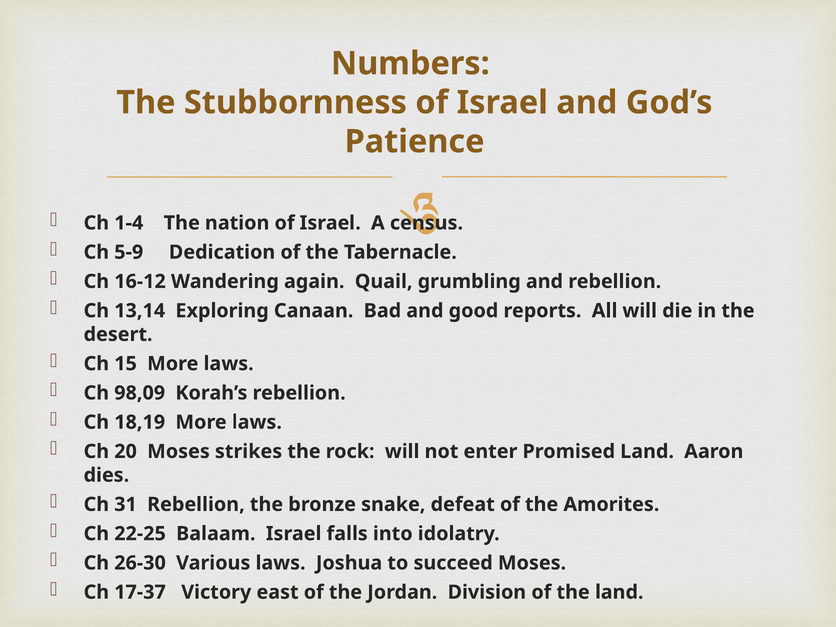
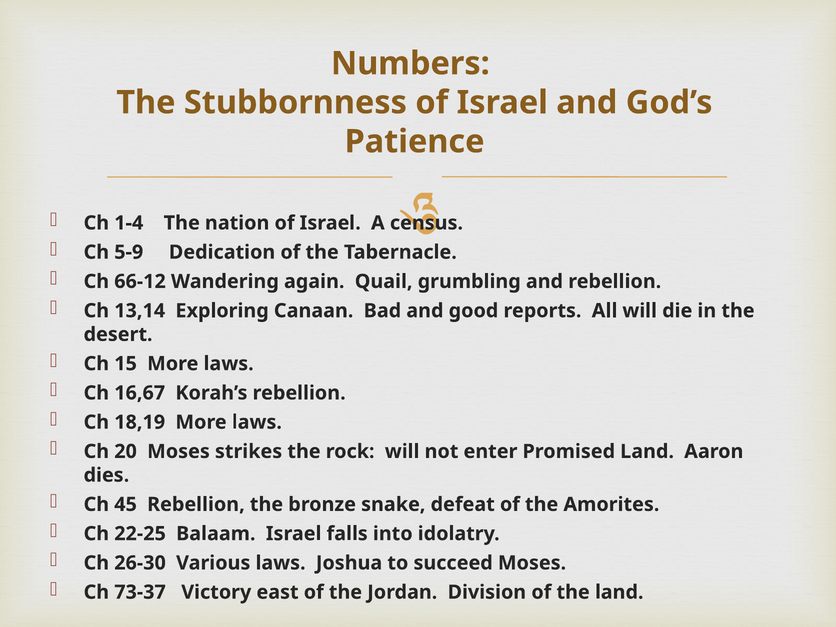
16-12: 16-12 -> 66-12 (140, 281)
98,09: 98,09 -> 16,67 (140, 393)
31: 31 -> 45 (126, 504)
17-37: 17-37 -> 73-37 (140, 592)
